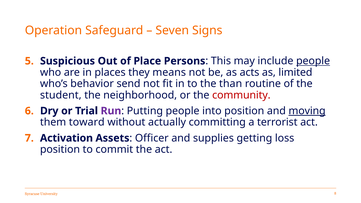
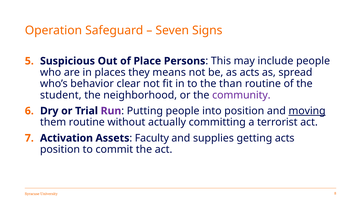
people underline: present -> none (313, 61)
limited: limited -> spread (295, 72)
send: send -> clear (129, 84)
community colour: red -> purple (241, 95)
them toward: toward -> routine (87, 122)
Officer: Officer -> Faculty (152, 138)
getting loss: loss -> acts (285, 138)
